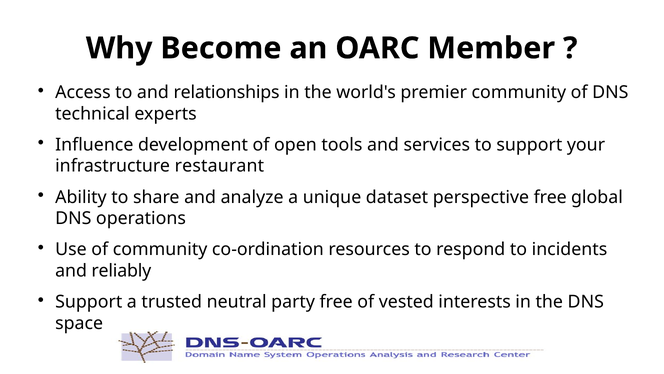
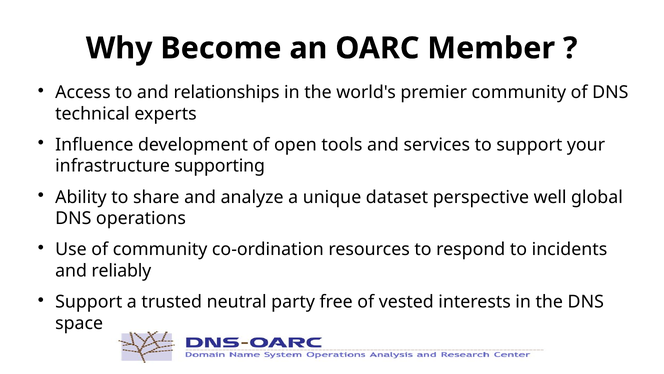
restaurant: restaurant -> supporting (220, 166)
perspective free: free -> well (550, 197)
